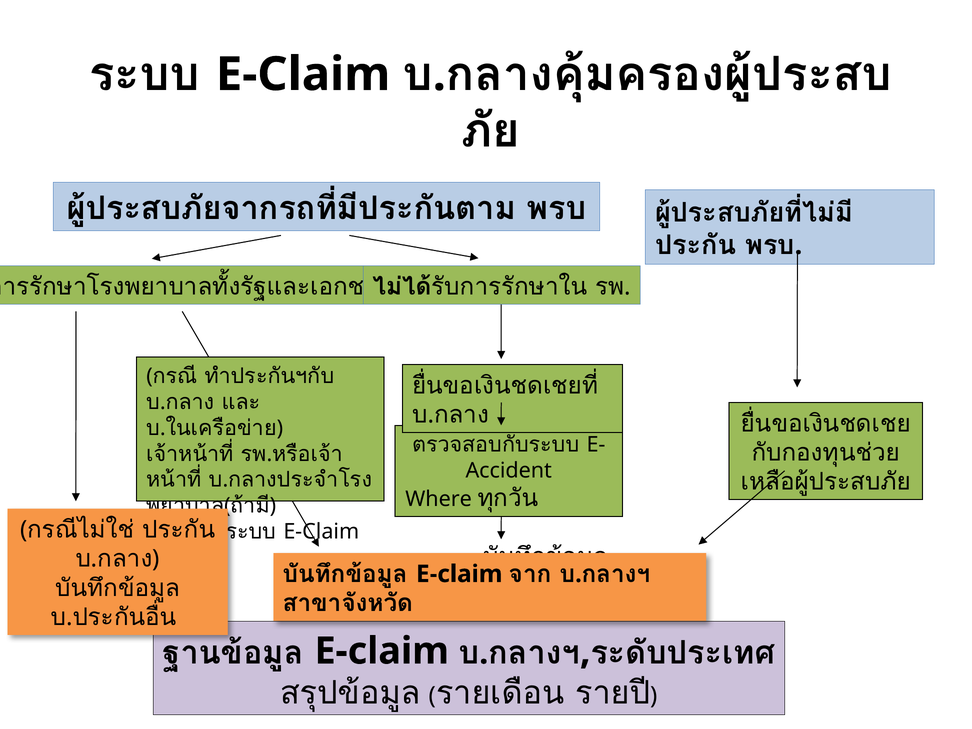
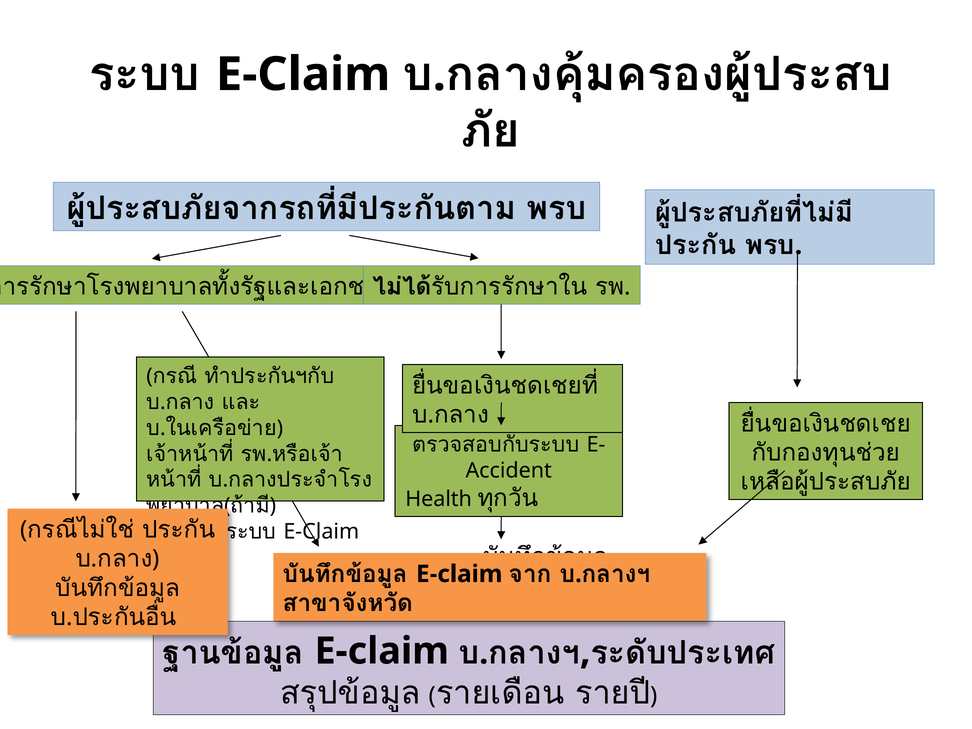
Where: Where -> Health (439, 499)
